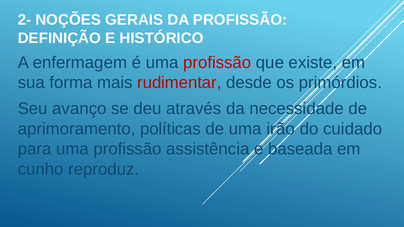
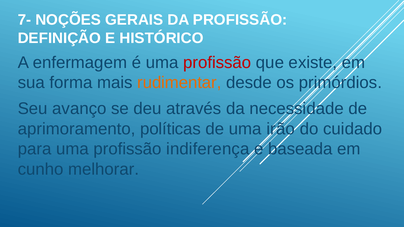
2-: 2- -> 7- (24, 20)
rudimentar colour: red -> orange (179, 83)
assistência: assistência -> indiferença (208, 149)
reproduz: reproduz -> melhorar (104, 169)
